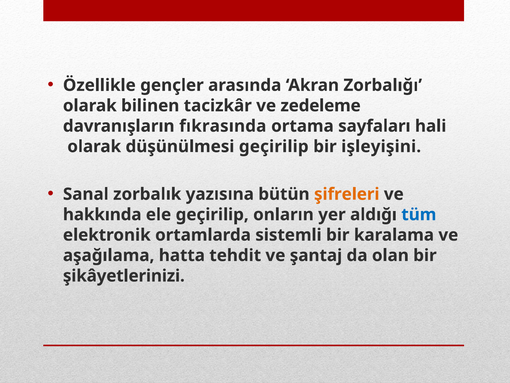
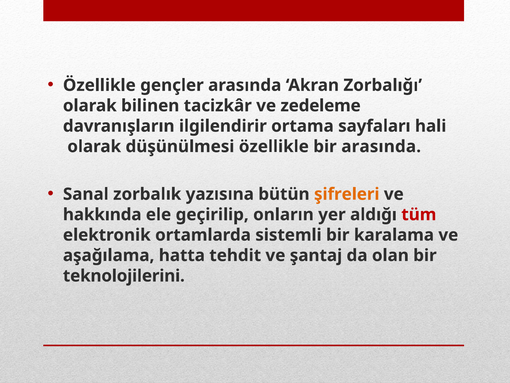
fıkrasında: fıkrasında -> ilgilendirir (223, 126)
düşünülmesi geçirilip: geçirilip -> özellikle (274, 146)
bir işleyişini: işleyişini -> arasında (381, 146)
tüm colour: blue -> red (419, 214)
şikâyetlerinizi: şikâyetlerinizi -> teknolojilerini (124, 276)
